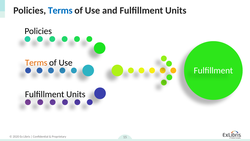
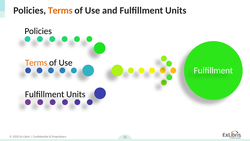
Terms colour: blue -> orange (60, 10)
